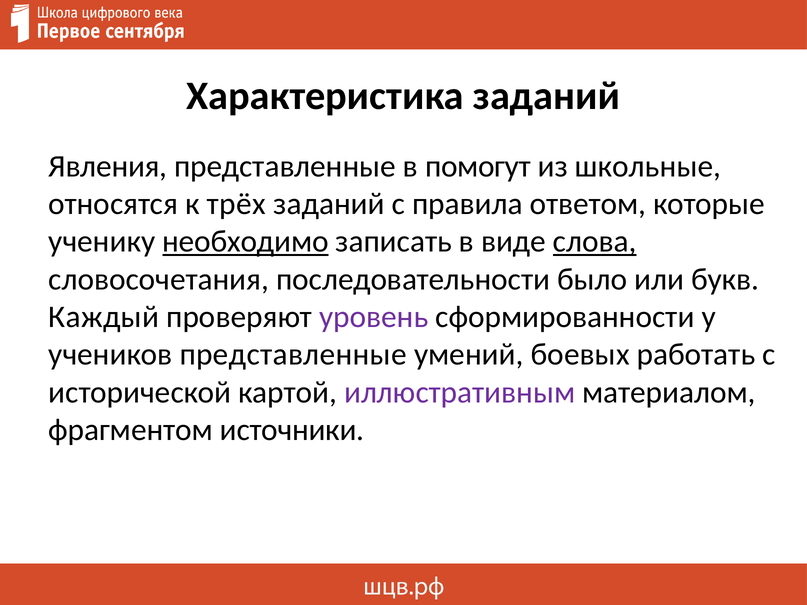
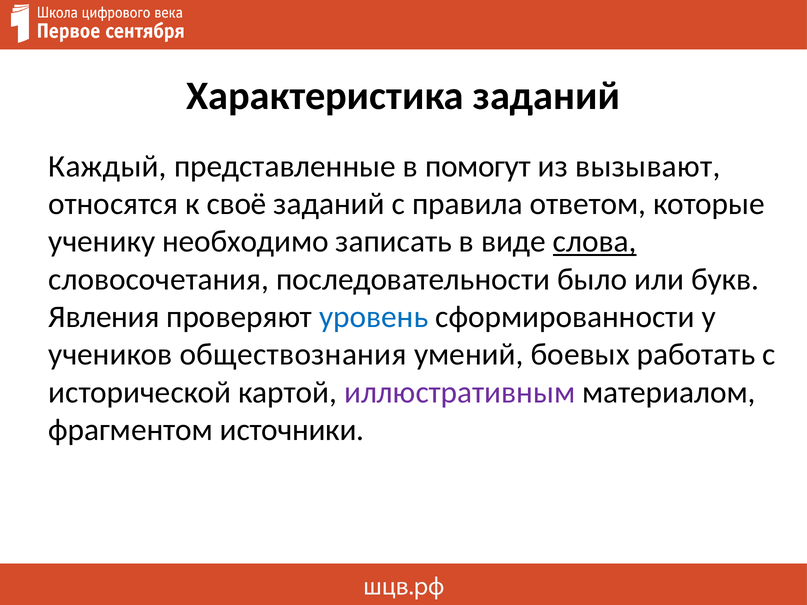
Явления: Явления -> Каждый (108, 166)
школьные: школьные -> вызывают (648, 166)
трёх: трёх -> своё (237, 204)
необходимо underline: present -> none (245, 242)
Каждый: Каждый -> Явления (104, 317)
уровень colour: purple -> blue (374, 317)
учеников представленные: представленные -> обществознания (293, 355)
